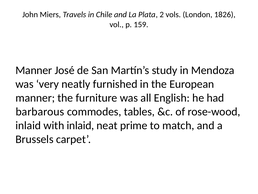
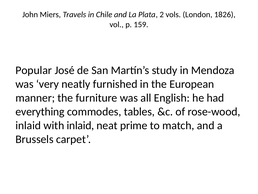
Manner: Manner -> Popular (34, 70)
barbarous: barbarous -> everything (40, 111)
